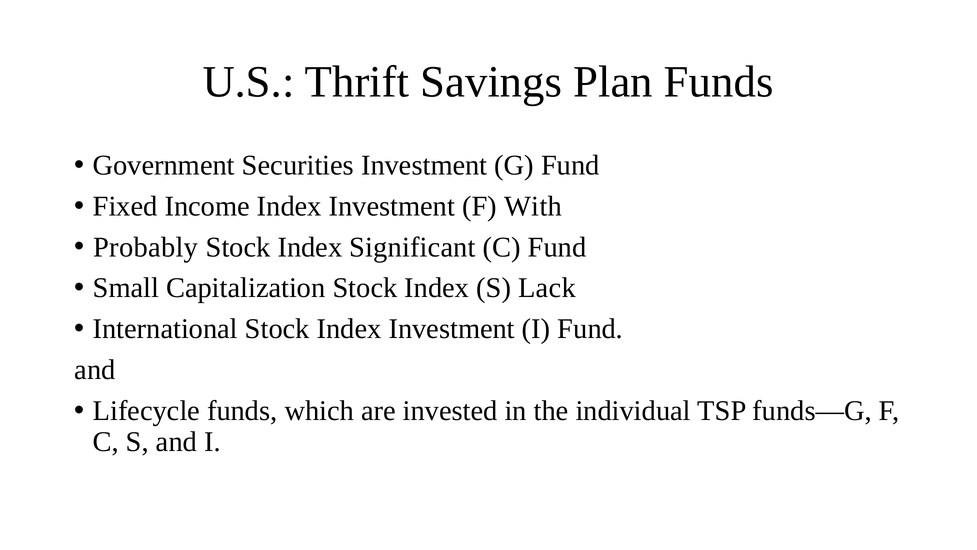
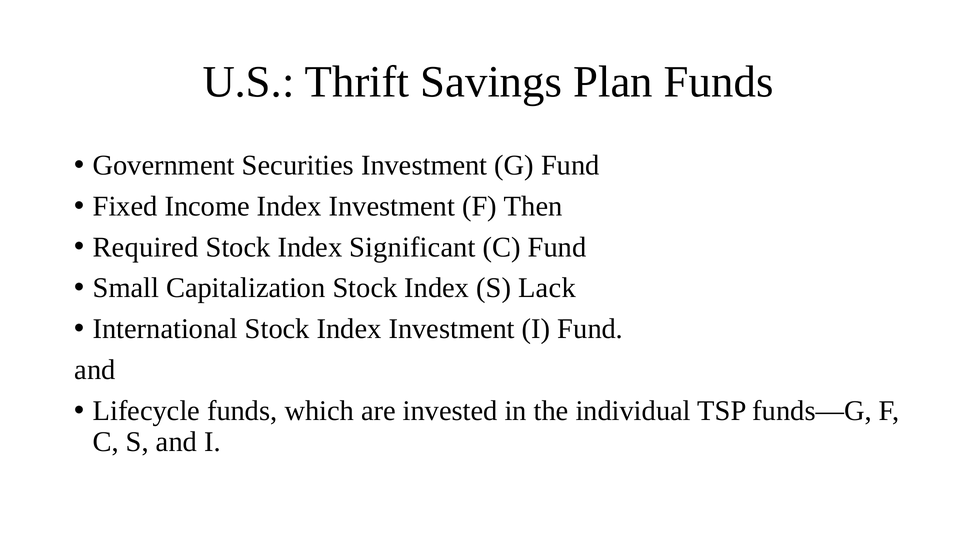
With: With -> Then (533, 206)
Probably: Probably -> Required (146, 247)
